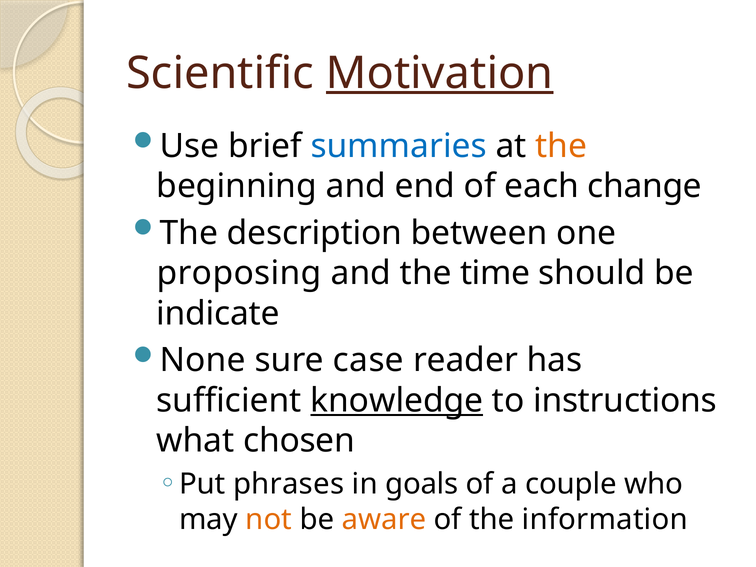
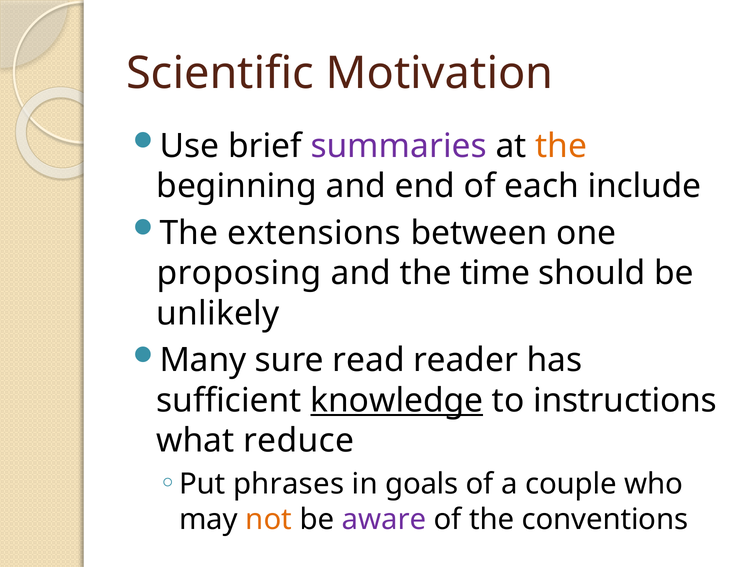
Motivation underline: present -> none (440, 73)
summaries colour: blue -> purple (399, 146)
change: change -> include (645, 186)
description: description -> extensions (314, 233)
indicate: indicate -> unlikely (218, 314)
None: None -> Many (203, 360)
case: case -> read (369, 360)
chosen: chosen -> reduce (299, 441)
aware colour: orange -> purple (384, 519)
information: information -> conventions (605, 519)
